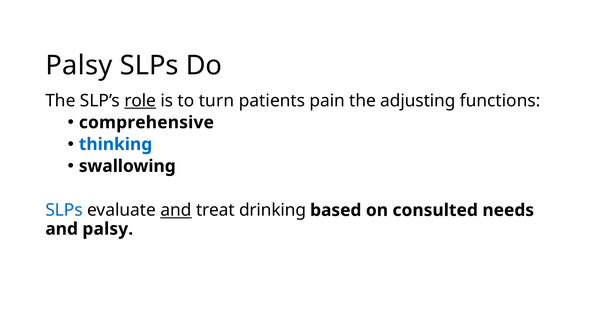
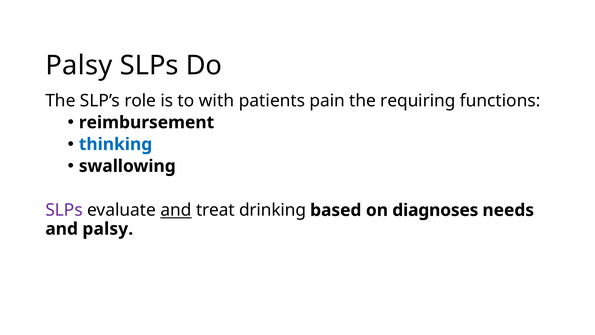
role underline: present -> none (140, 101)
turn: turn -> with (217, 101)
adjusting: adjusting -> requiring (418, 101)
comprehensive: comprehensive -> reimbursement (146, 122)
SLPs colour: blue -> purple (64, 210)
consulted: consulted -> diagnoses (435, 210)
